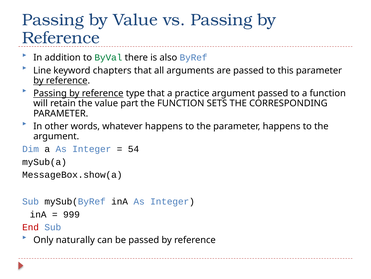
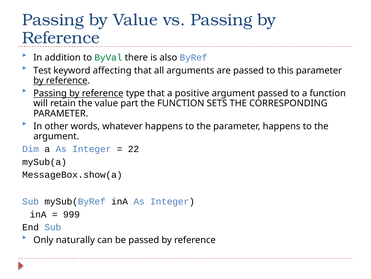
Line: Line -> Test (42, 70)
chapters: chapters -> affecting (112, 70)
practice: practice -> positive (192, 93)
54: 54 -> 22 (134, 149)
End colour: red -> black (31, 227)
